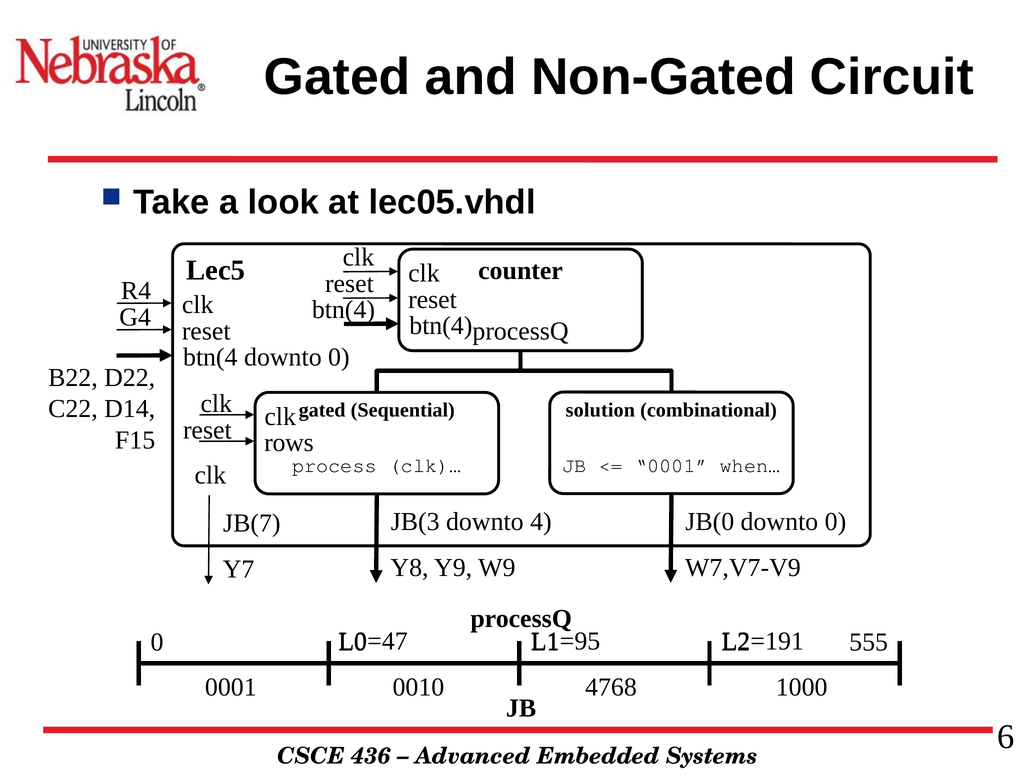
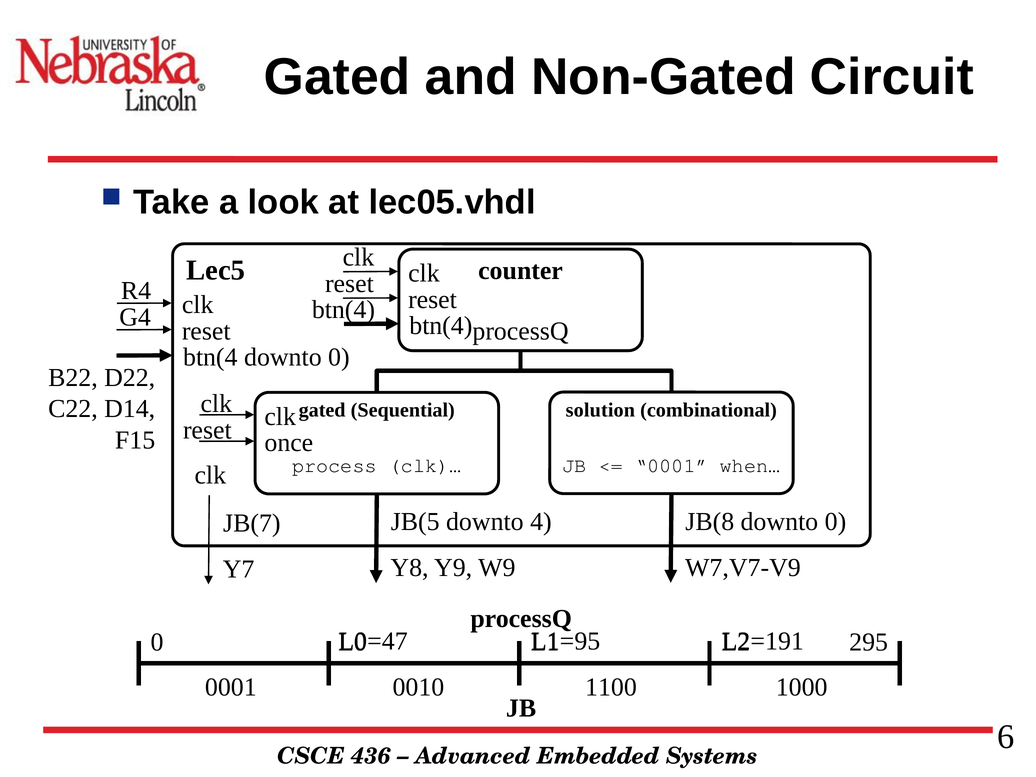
rows: rows -> once (289, 443)
JB(3: JB(3 -> JB(5 (415, 522)
JB(0: JB(0 -> JB(8 (710, 522)
555: 555 -> 295 (869, 642)
4768: 4768 -> 1100 (611, 687)
